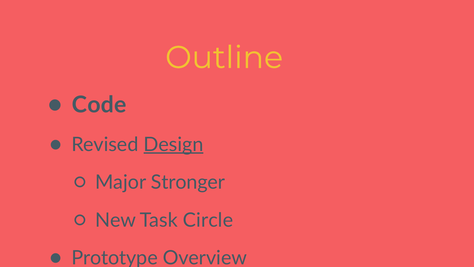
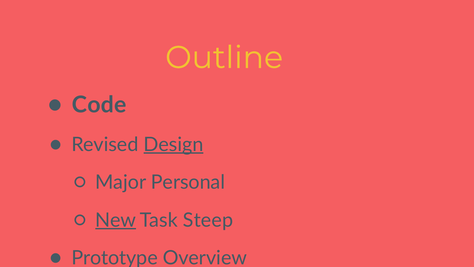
Stronger: Stronger -> Personal (188, 182)
New underline: none -> present (116, 220)
Circle: Circle -> Steep (208, 220)
